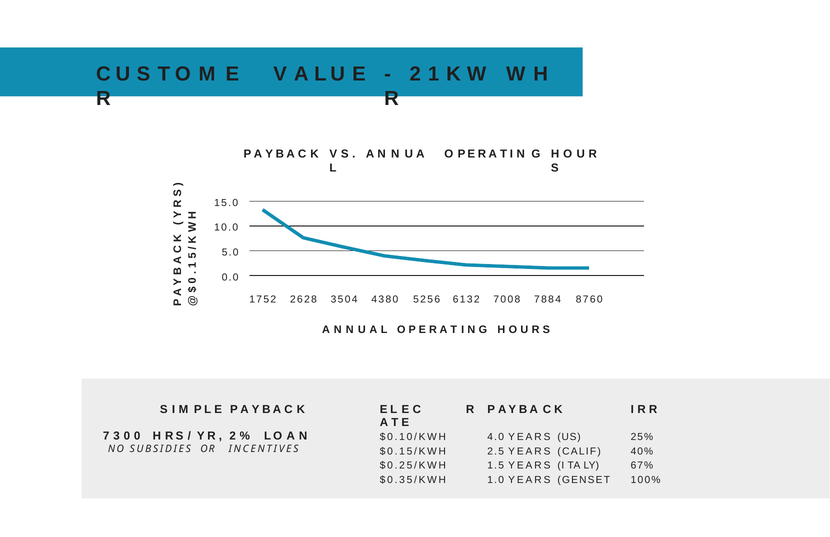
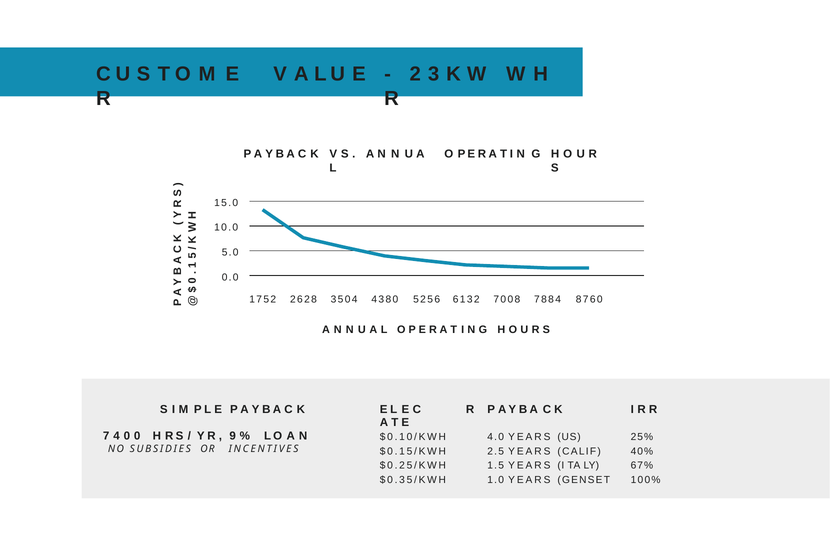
2 1: 1 -> 3 (434, 74)
3: 3 -> 4 (117, 436)
2: 2 -> 9 (233, 436)
